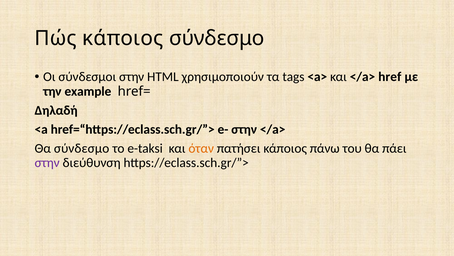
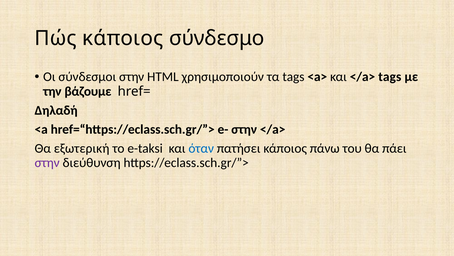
</a> href: href -> tags (390, 77)
example: example -> βάζουμε (88, 91)
Θα σύνδεσμο: σύνδεσμο -> εξωτερική (82, 148)
όταν colour: orange -> blue (201, 148)
